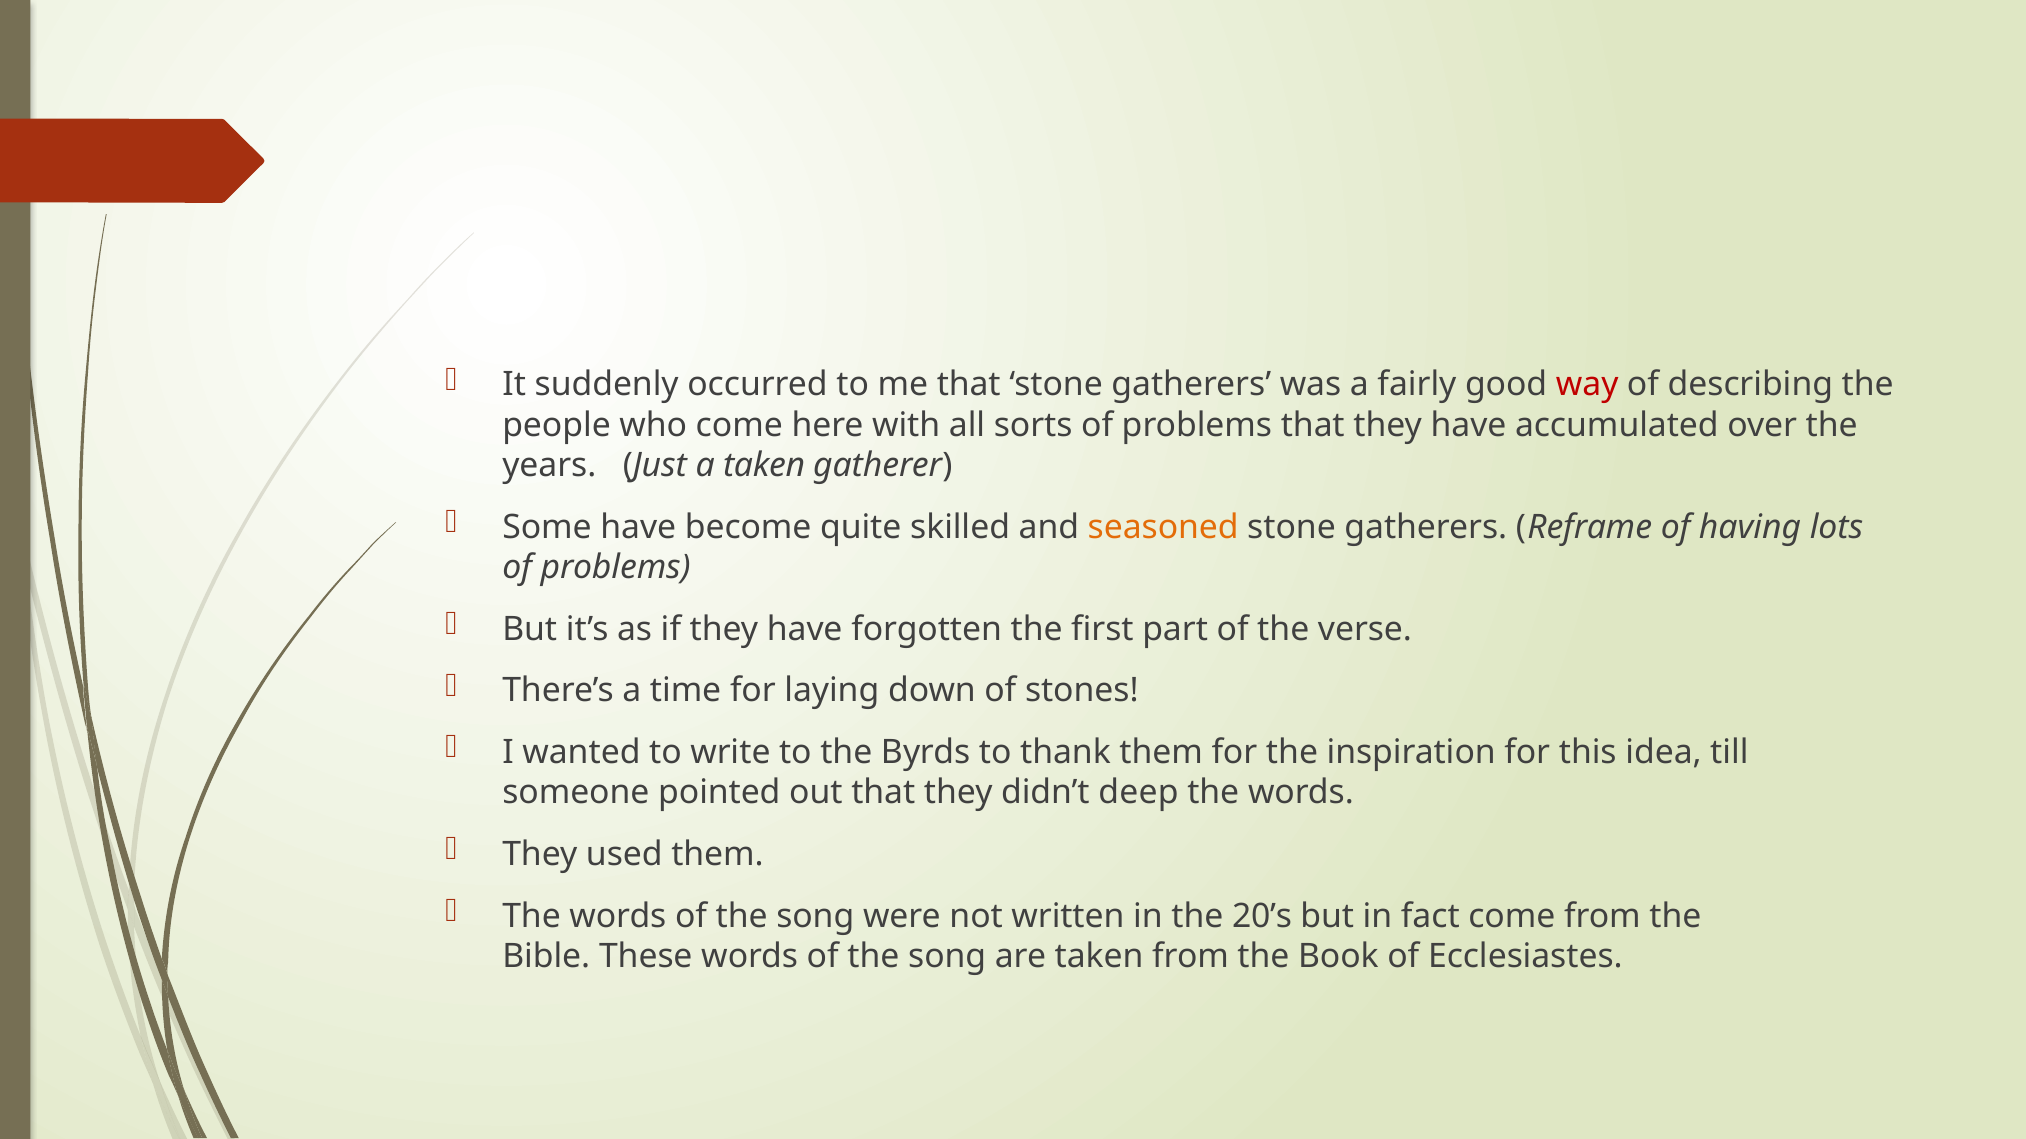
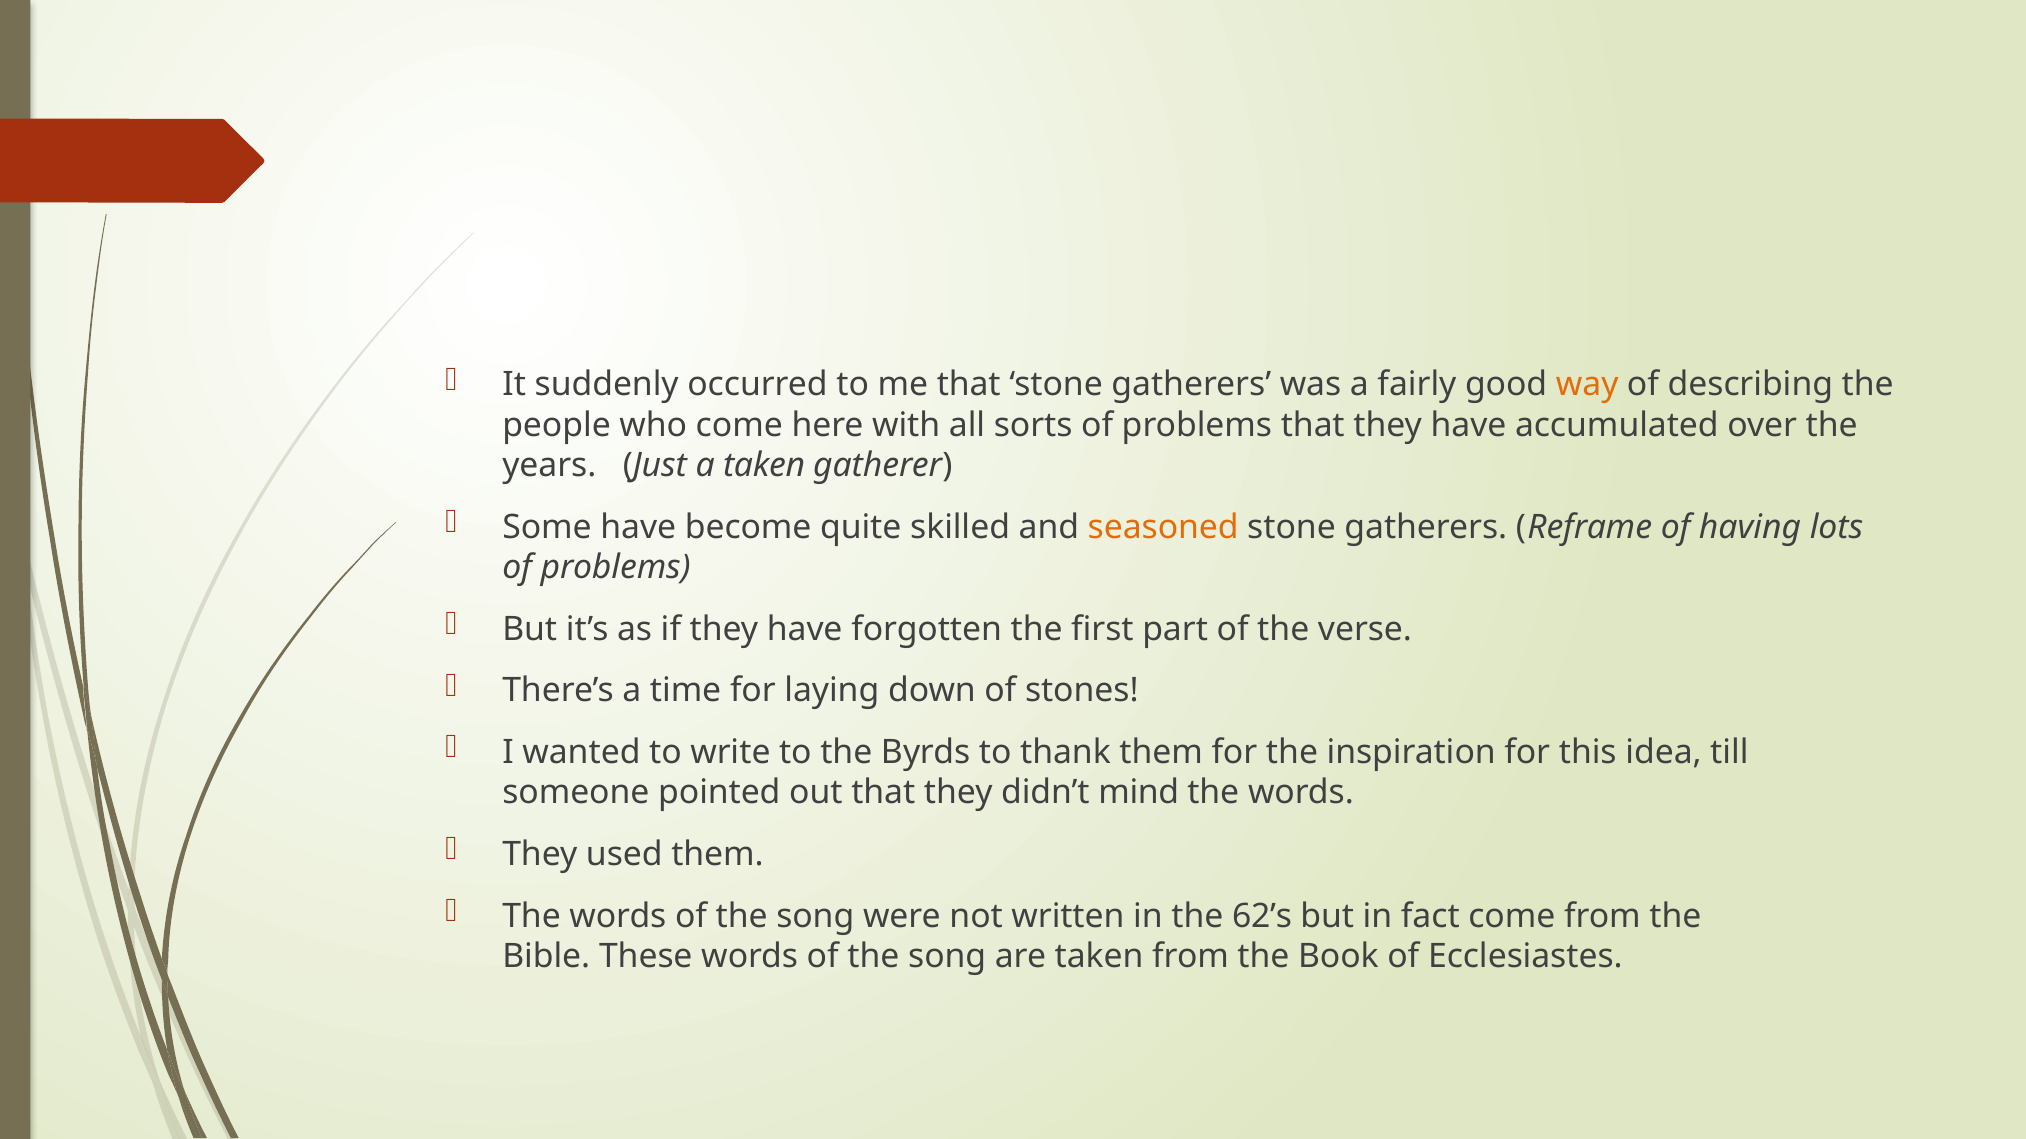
way colour: red -> orange (1587, 385)
deep: deep -> mind (1139, 793)
20’s: 20’s -> 62’s (1262, 916)
